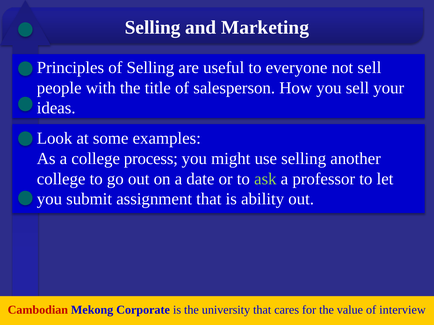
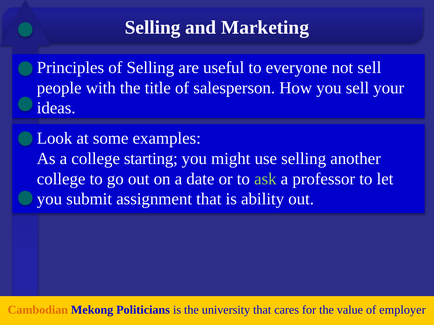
process: process -> starting (151, 159)
Cambodian colour: red -> orange (38, 310)
Corporate: Corporate -> Politicians (143, 310)
interview: interview -> employer (403, 310)
